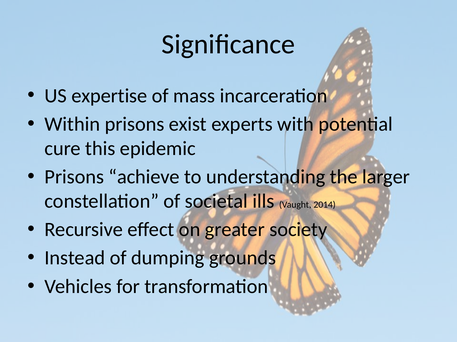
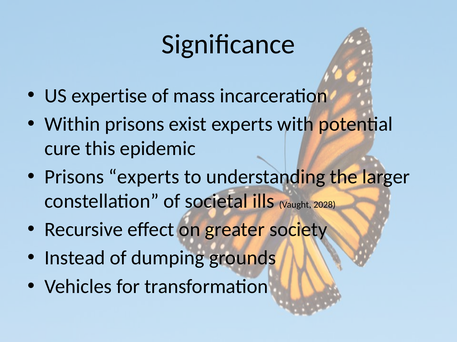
Prisons achieve: achieve -> experts (144, 177)
2014: 2014 -> 2028 (325, 205)
